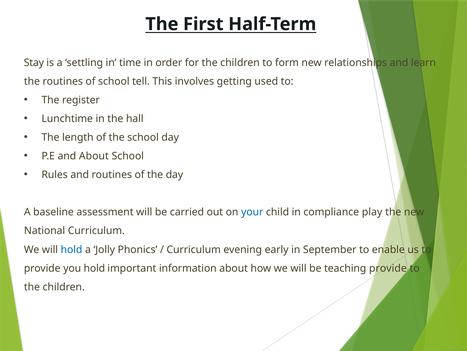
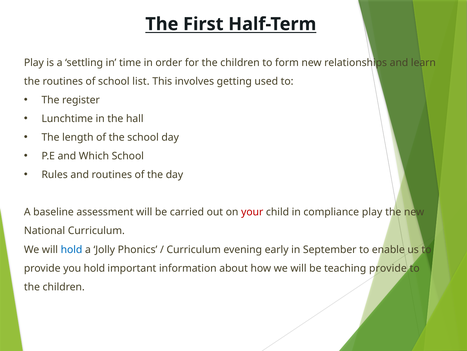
Stay: Stay -> Play (34, 62)
tell: tell -> list (141, 81)
and About: About -> Which (94, 156)
your colour: blue -> red (252, 212)
